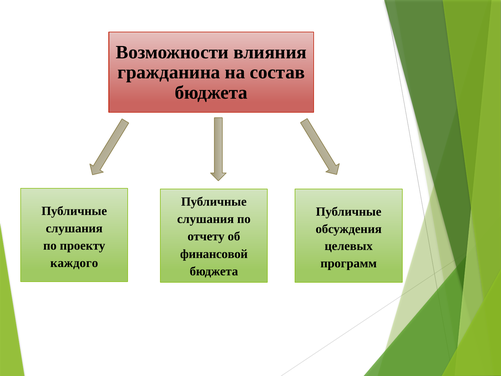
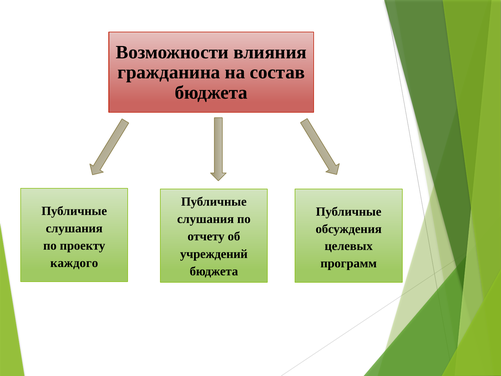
финансовой: финансовой -> учреждений (214, 254)
